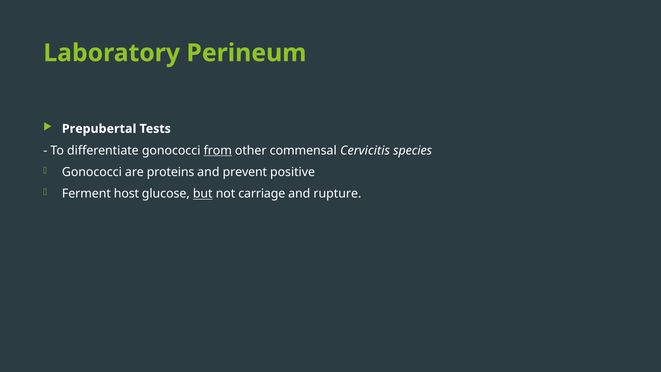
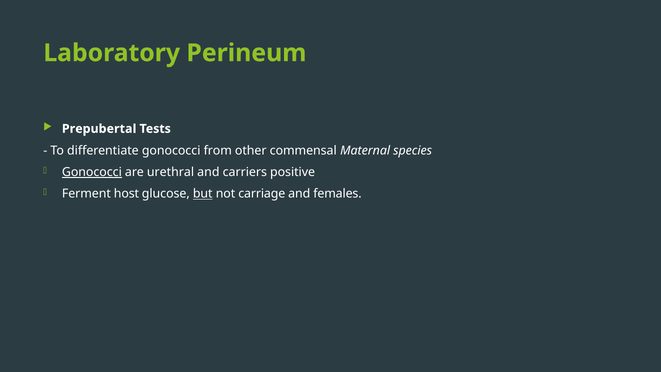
from underline: present -> none (218, 150)
Cervicitis: Cervicitis -> Maternal (365, 150)
Gonococci underline: none -> present (92, 172)
proteins: proteins -> urethral (170, 172)
prevent: prevent -> carriers (245, 172)
rupture: rupture -> females (337, 194)
